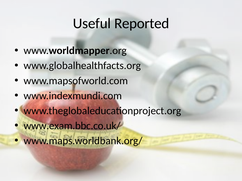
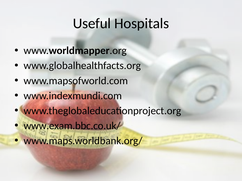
Reported: Reported -> Hospitals (142, 23)
